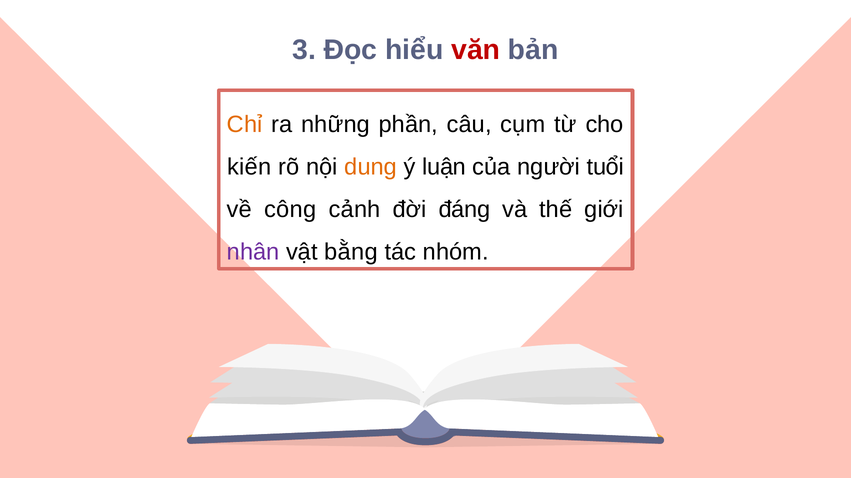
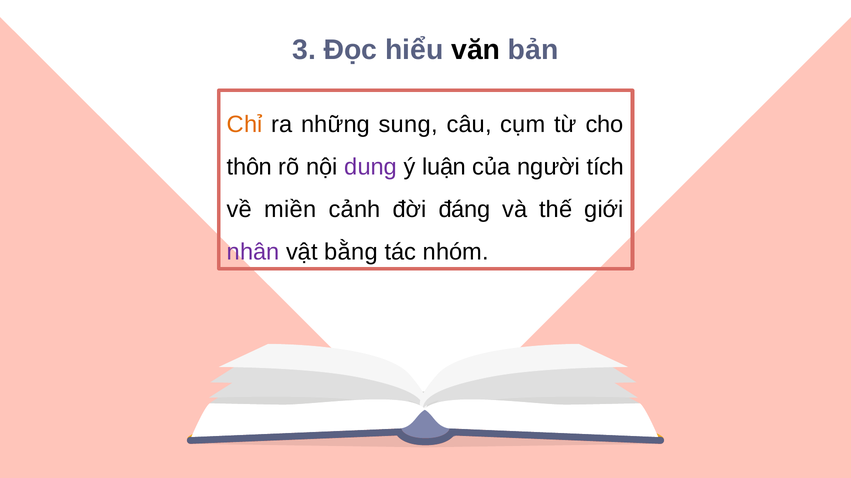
văn colour: red -> black (476, 50)
phần: phần -> sung (408, 125)
kiến: kiến -> thôn (249, 167)
dung colour: orange -> purple (371, 167)
tuổi: tuổi -> tích (605, 167)
công: công -> miền (290, 210)
